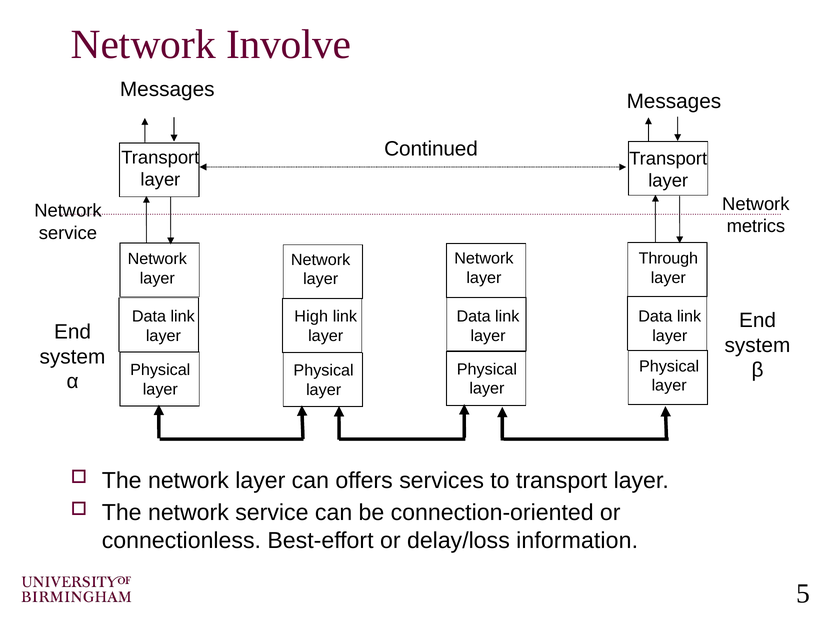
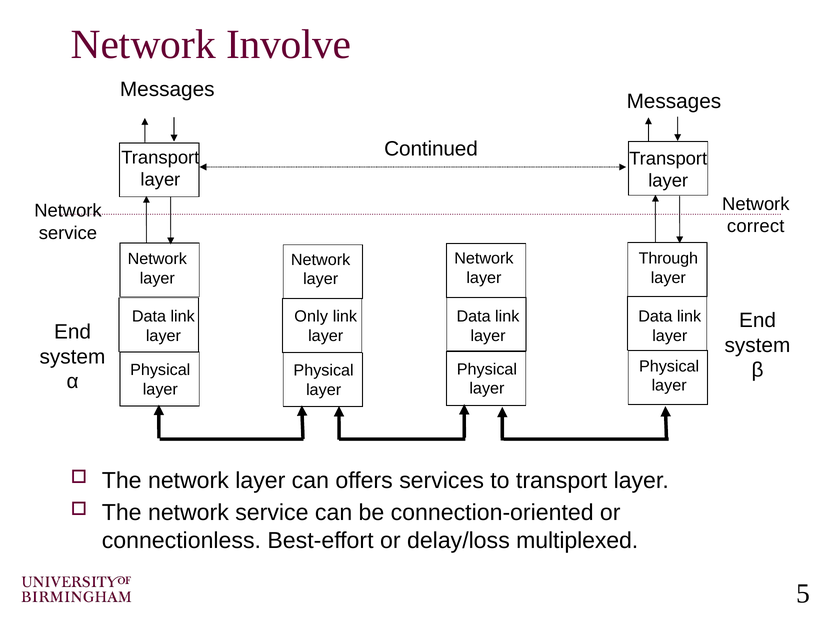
metrics: metrics -> correct (756, 226)
High: High -> Only (311, 317)
information: information -> multiplexed (577, 541)
